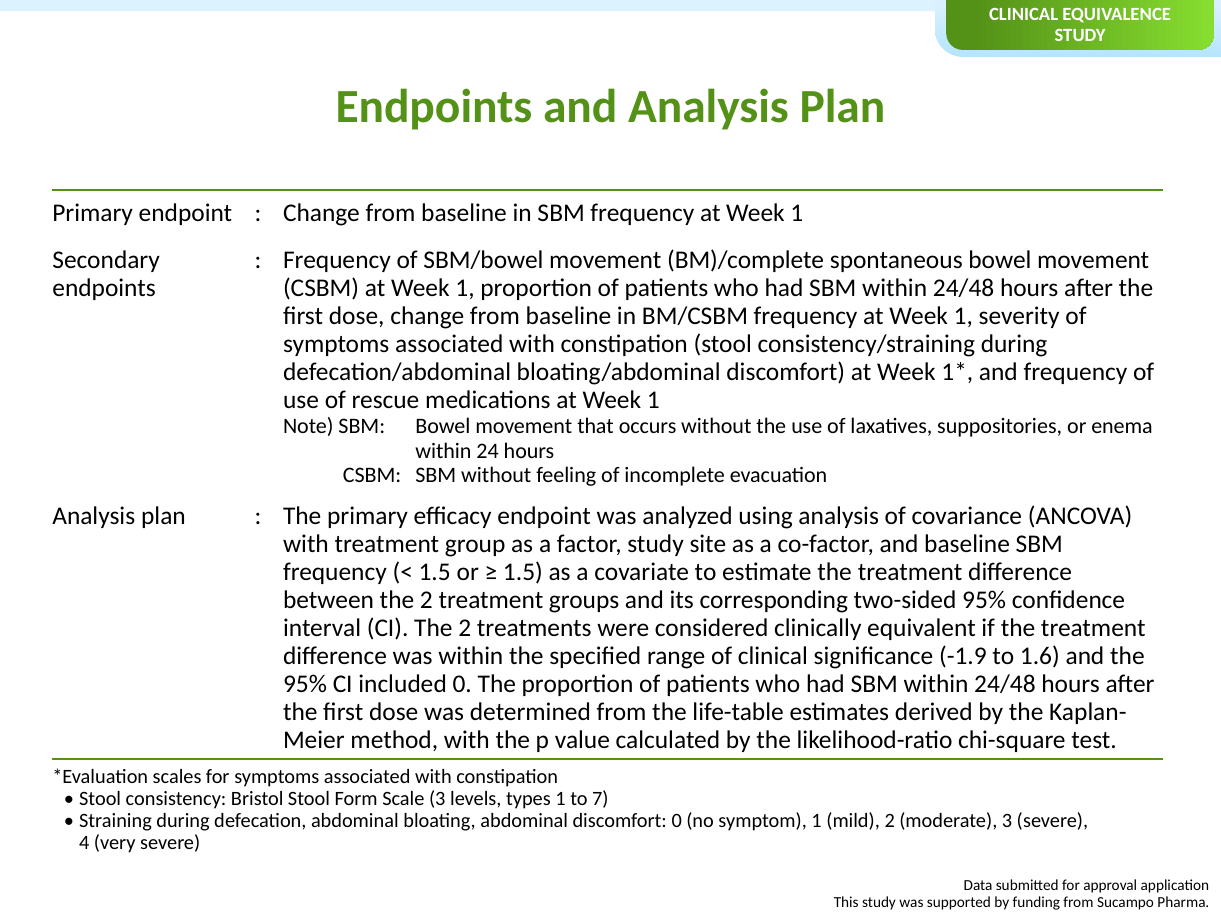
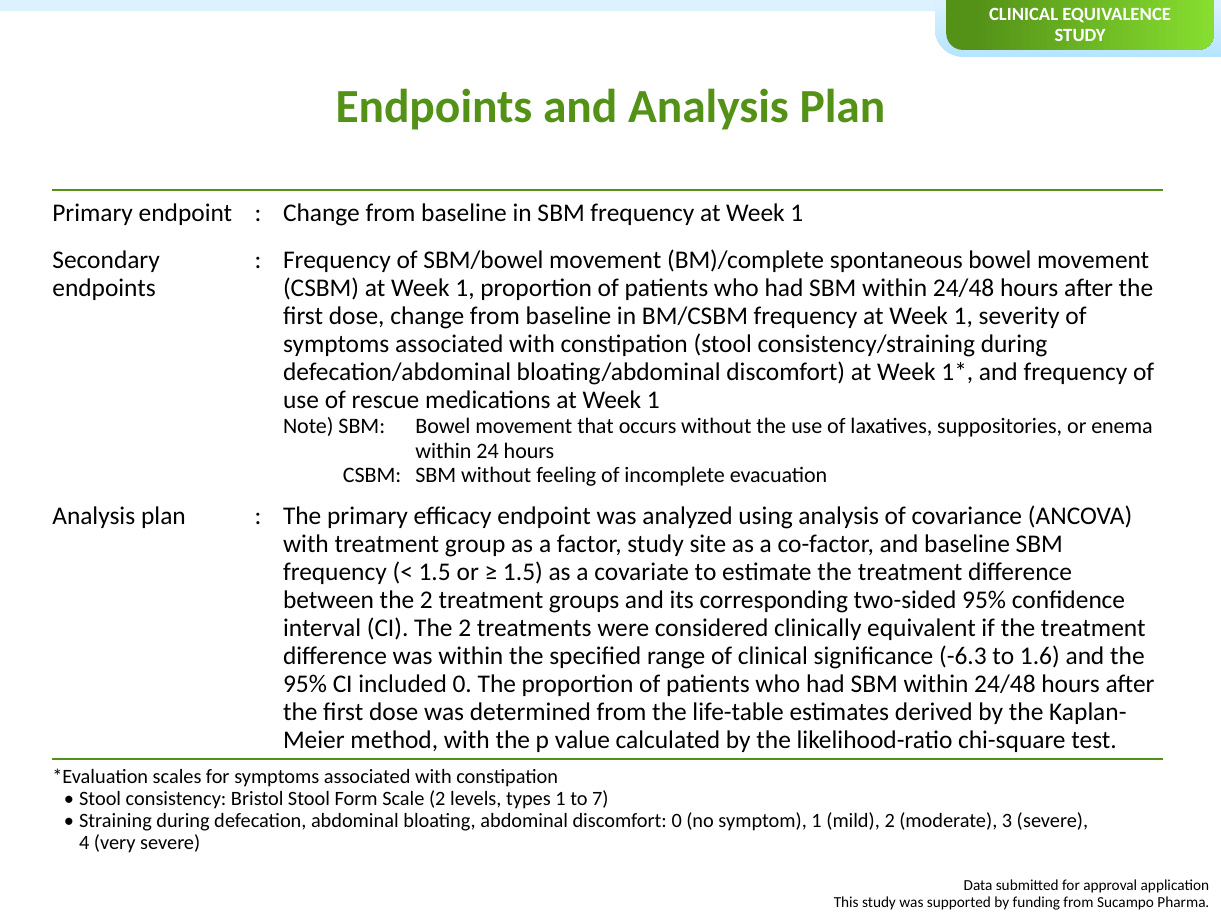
-1.9: -1.9 -> -6.3 (963, 656)
Scale 3: 3 -> 2 (437, 798)
